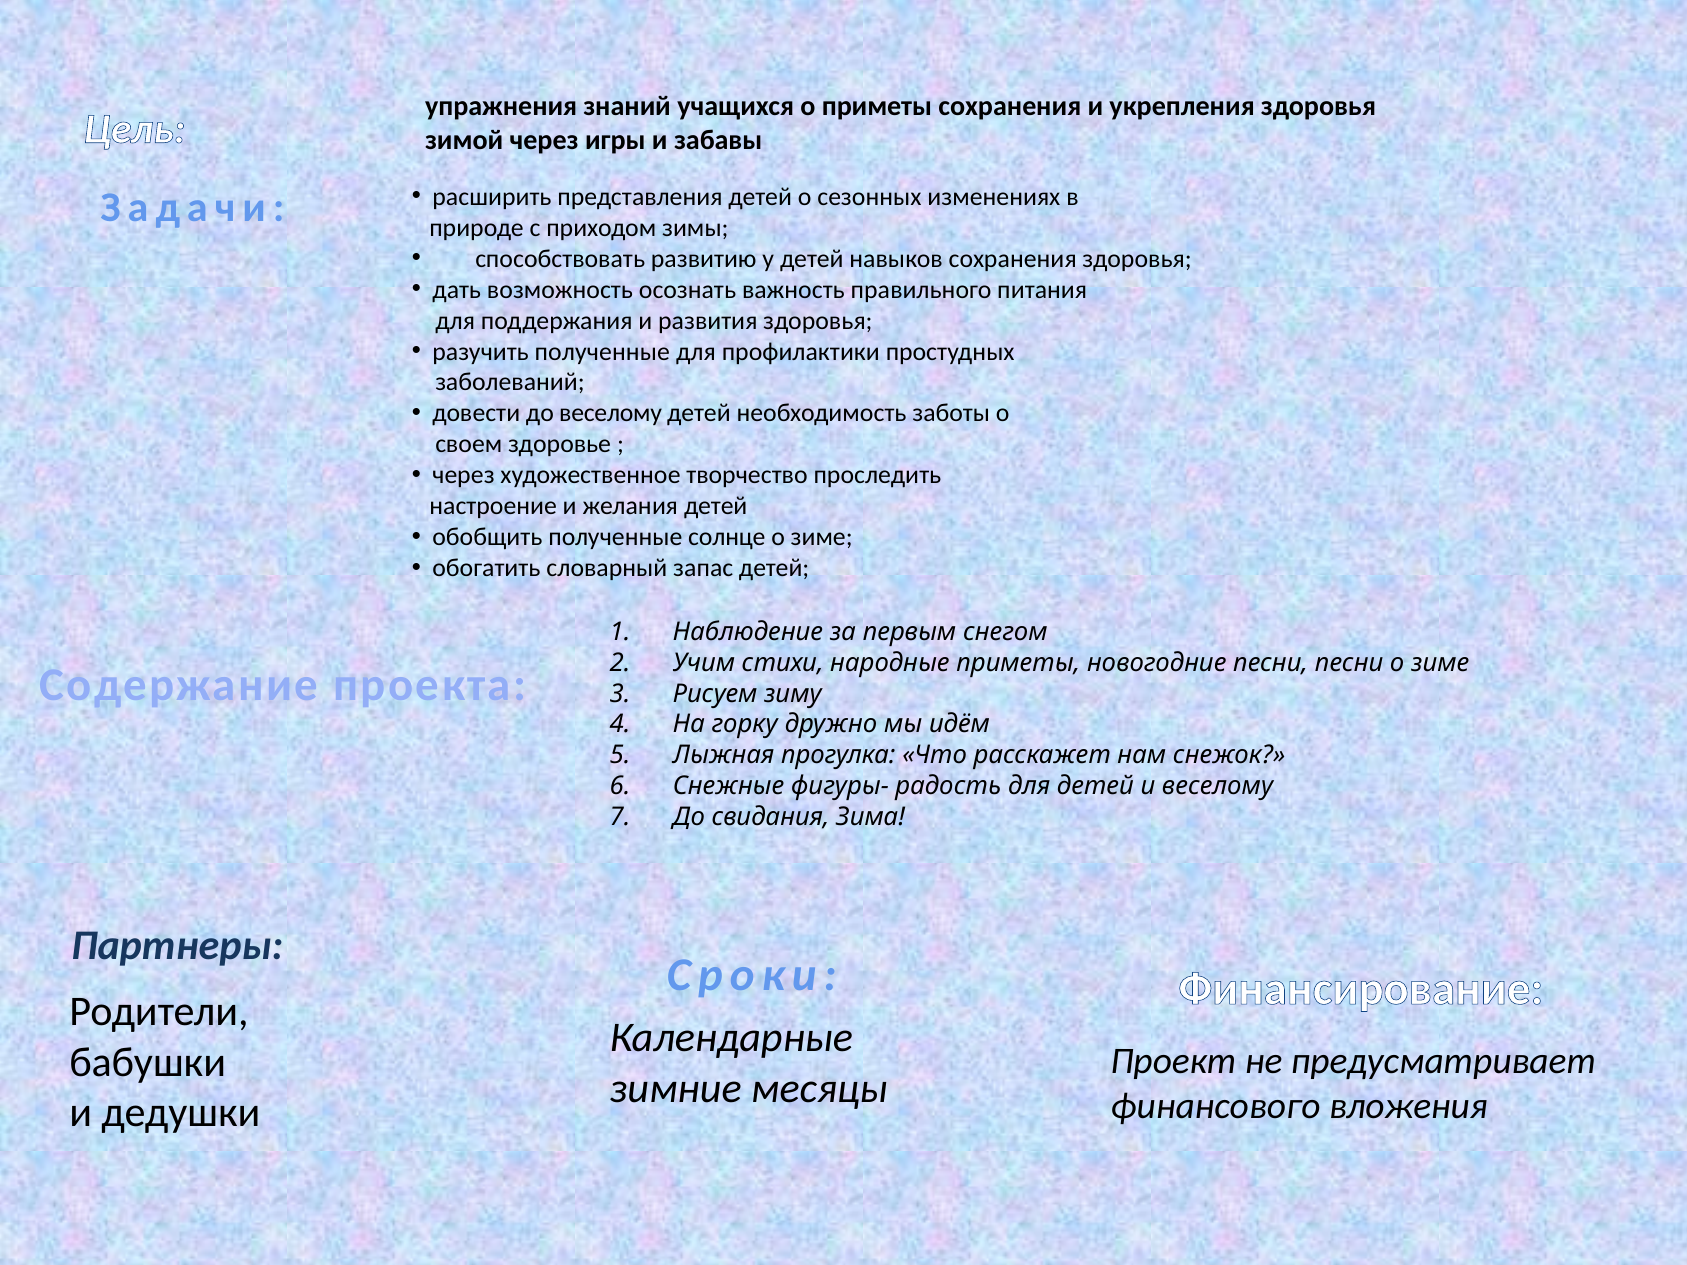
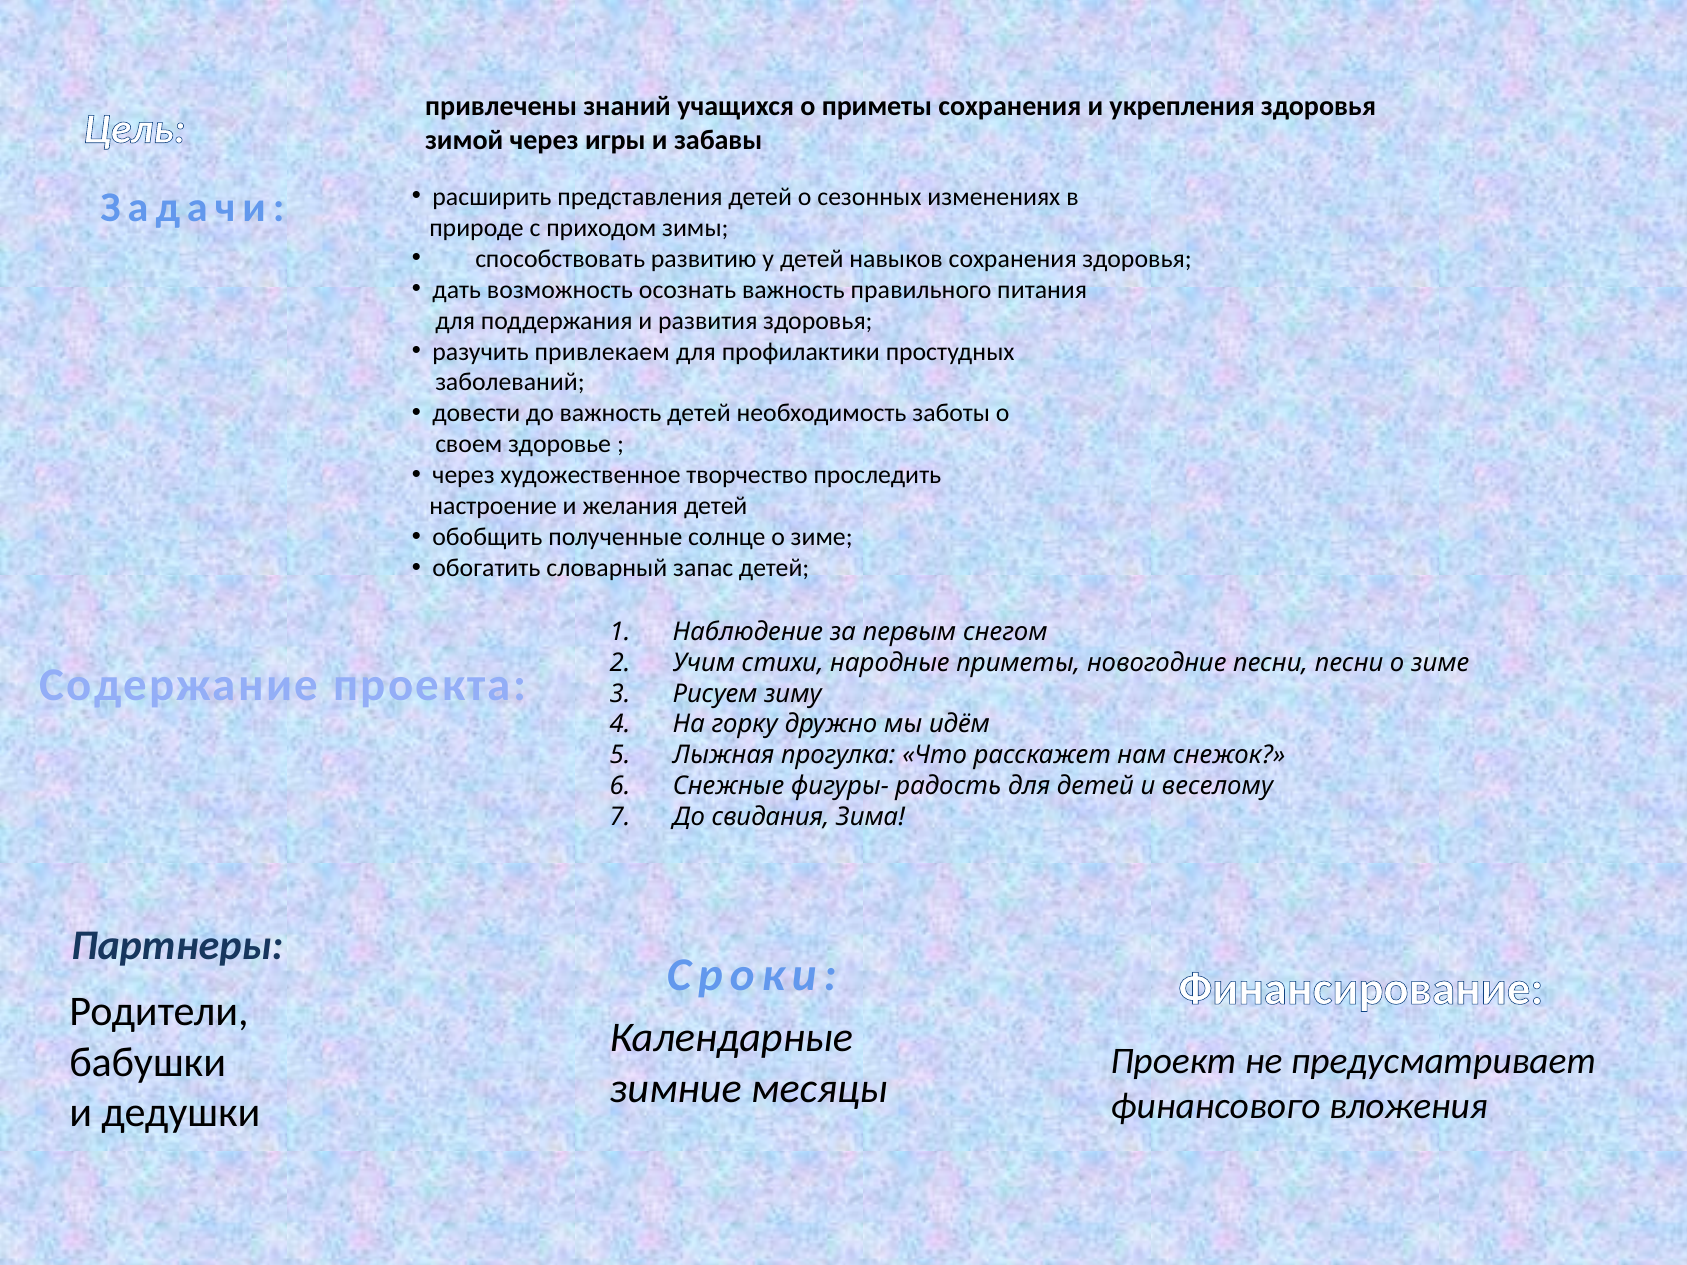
упражнения: упражнения -> привлечены (501, 106)
разучить полученные: полученные -> привлекаем (602, 352)
до веселому: веселому -> важность (611, 414)
